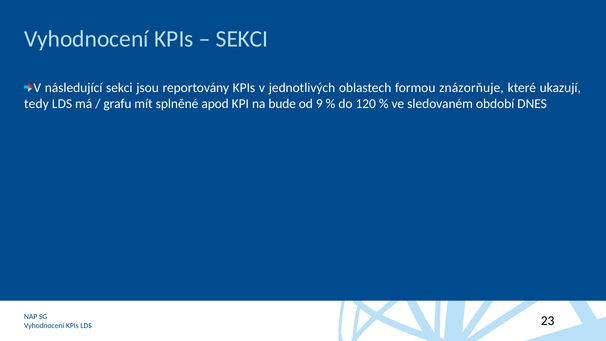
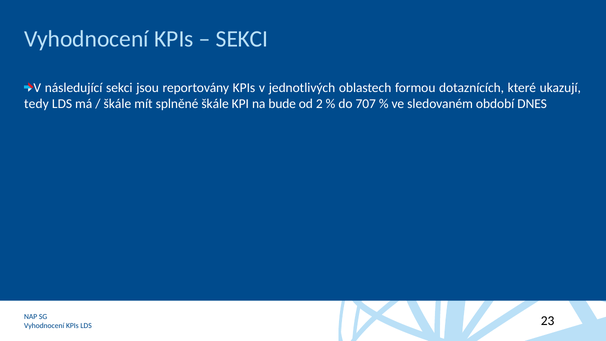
znázorňuje: znázorňuje -> dotaznících (472, 88)
grafu: grafu -> škále (117, 104)
splněné apod: apod -> škále (215, 104)
9: 9 -> 2 (319, 104)
120: 120 -> 707 (366, 104)
